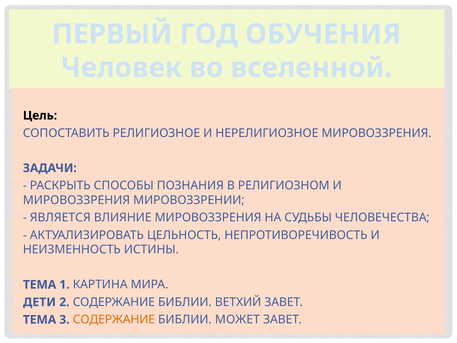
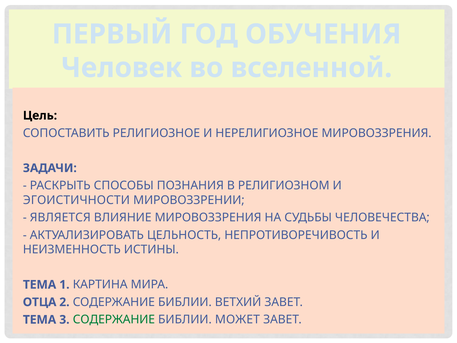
МИРОВОЗЗРЕНИЯ: МИРОВОЗЗРЕНИЯ -> ЭГОИСТИЧНОСТИ (76, 200)
ДЕТИ: ДЕТИ -> ОТЦА (40, 302)
СОДЕРЖАНИЕ colour: orange -> green (114, 319)
